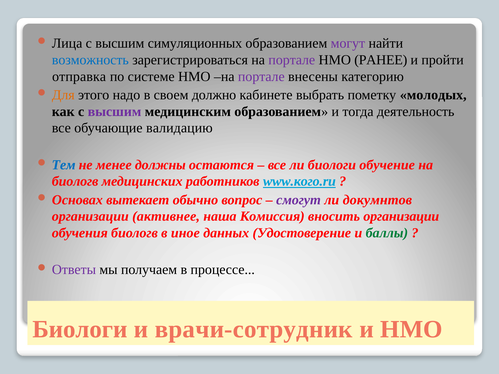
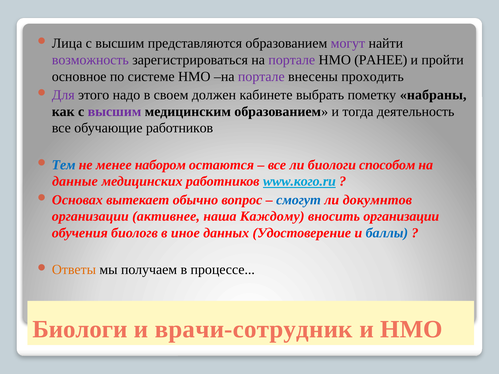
симуляционных: симуляционных -> представляются (195, 43)
возможность colour: blue -> purple (90, 60)
отправка: отправка -> основное (79, 77)
категорию: категорию -> проходить (373, 77)
Для colour: orange -> purple (63, 95)
должно: должно -> должен (214, 95)
молодых: молодых -> набраны (433, 95)
обучающие валидацию: валидацию -> работников (180, 128)
должны: должны -> набором (160, 165)
обучение: обучение -> способом (387, 165)
биологв: биологв -> данные (75, 182)
смогут colour: purple -> blue (299, 200)
Комиссия: Комиссия -> Каждому (272, 217)
баллы colour: green -> blue (387, 233)
Ответы colour: purple -> orange (74, 270)
